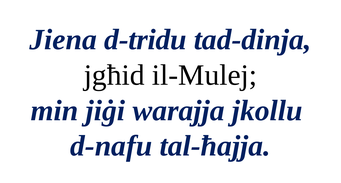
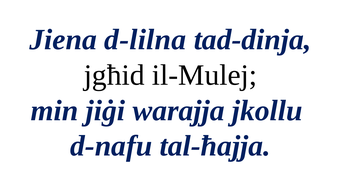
d-tridu: d-tridu -> d-lilna (145, 40)
